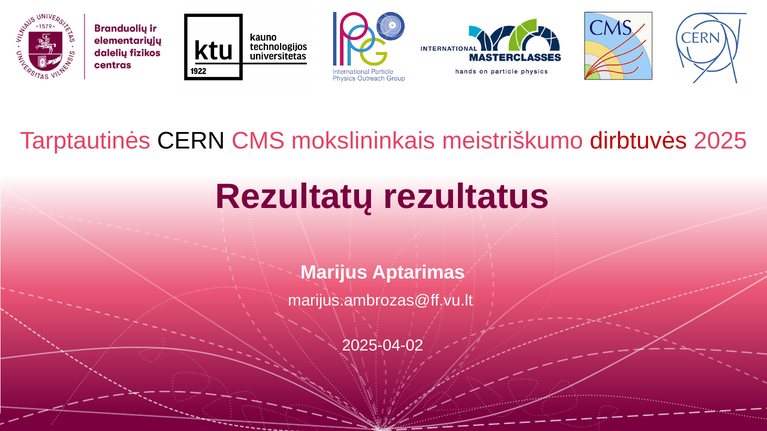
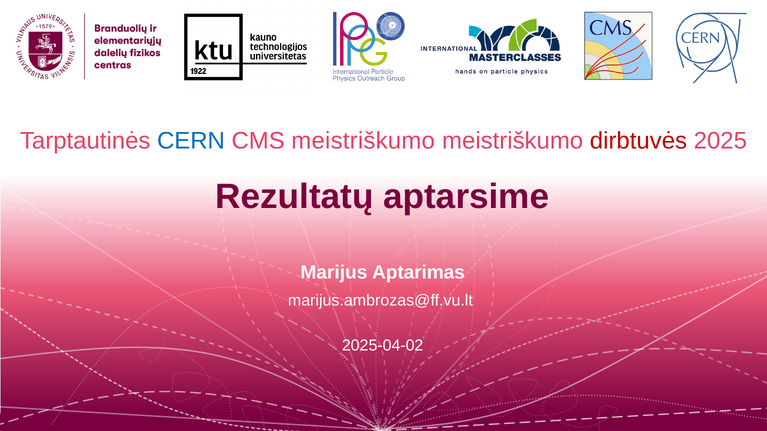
CERN colour: black -> blue (191, 141)
CMS mokslininkais: mokslininkais -> meistriškumo (363, 141)
rezultatus: rezultatus -> aptarsime (466, 197)
